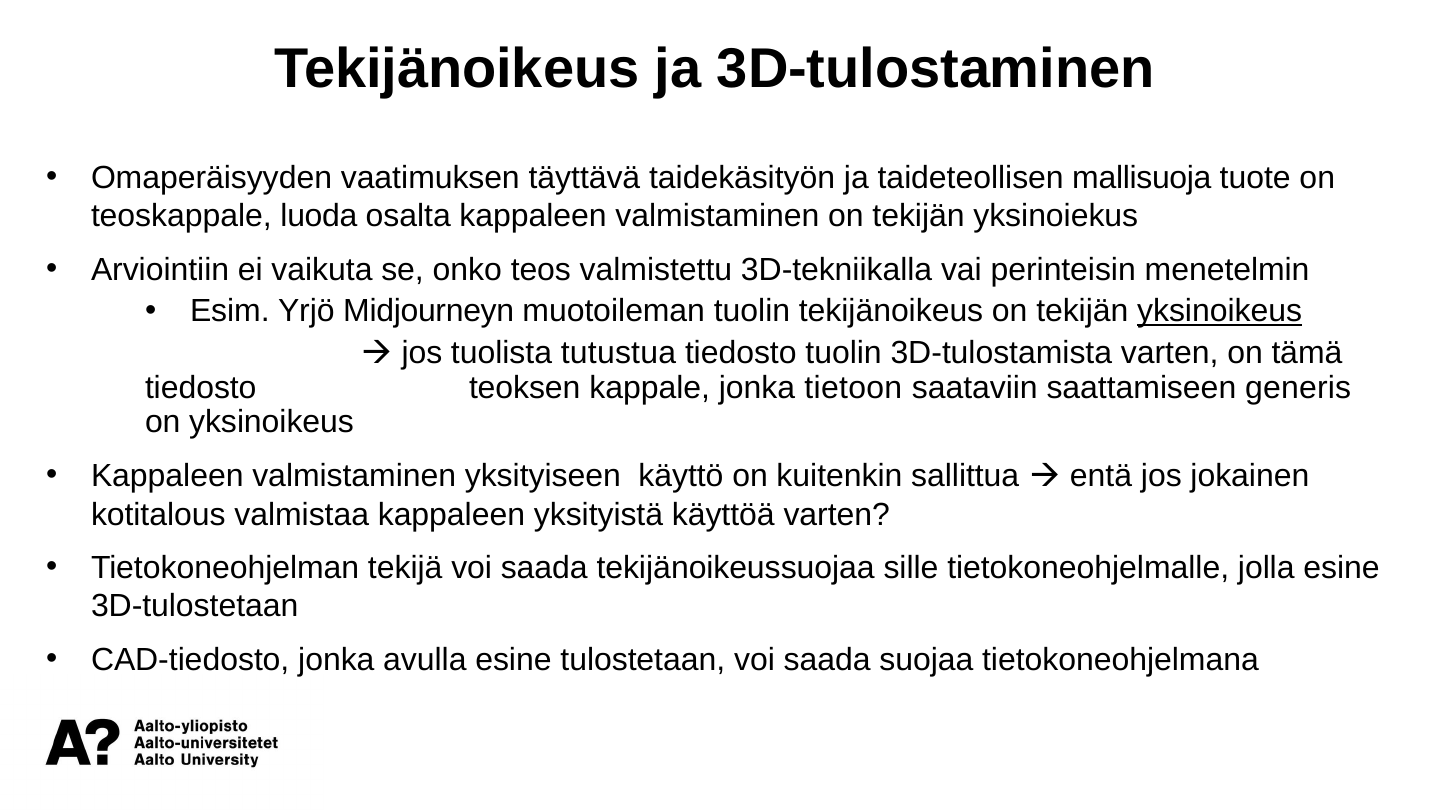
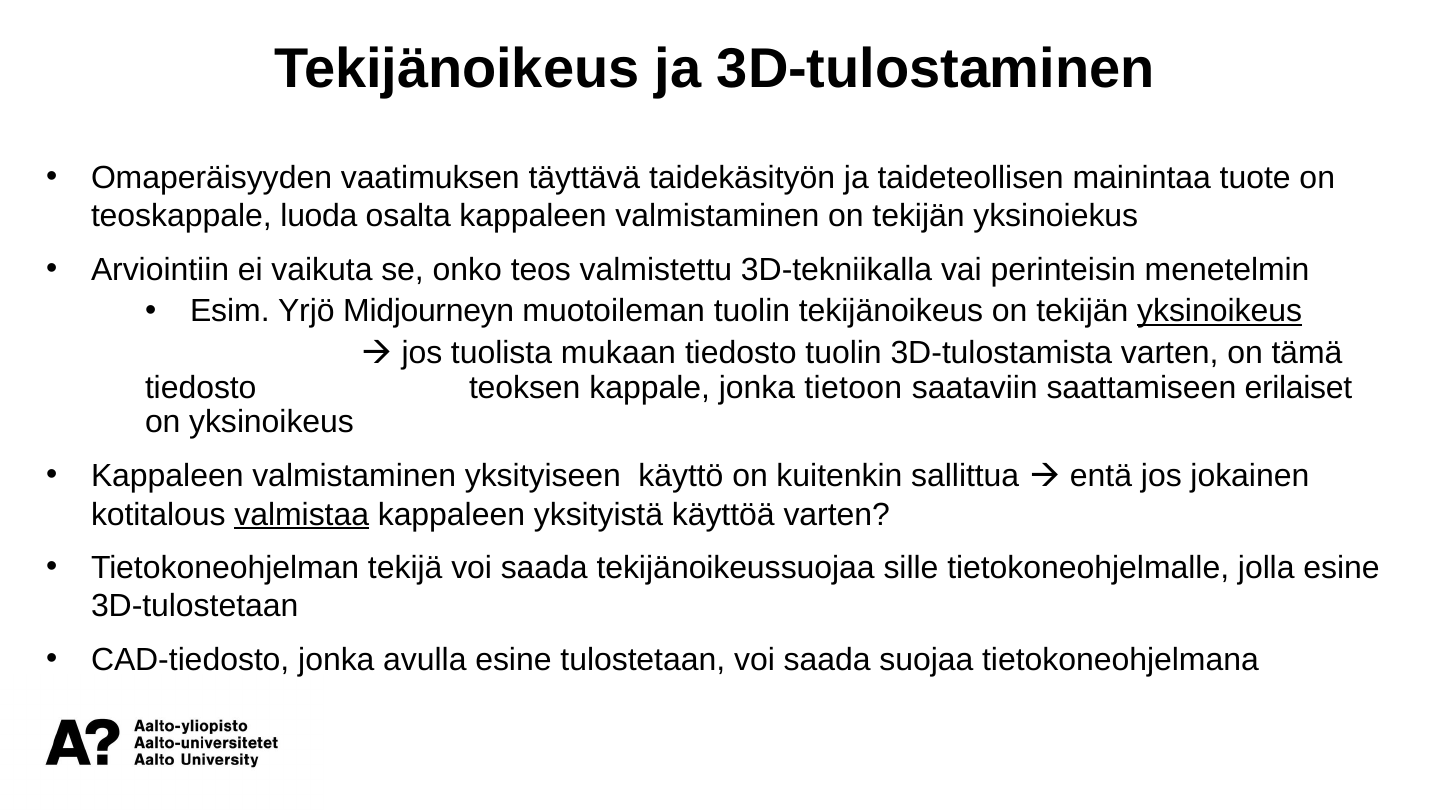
mallisuoja: mallisuoja -> mainintaa (1142, 178)
tutustua: tutustua -> mukaan (618, 353)
generis: generis -> erilaiset (1298, 388)
valmistaa underline: none -> present (302, 515)
